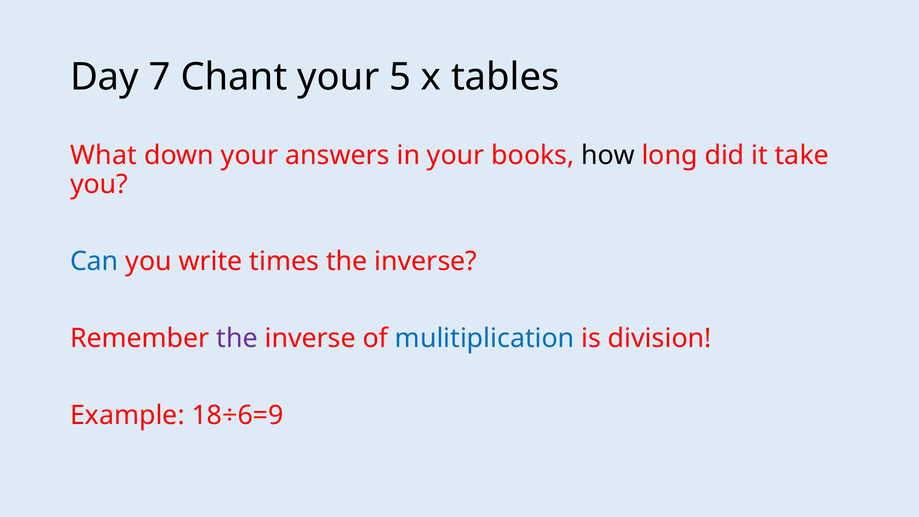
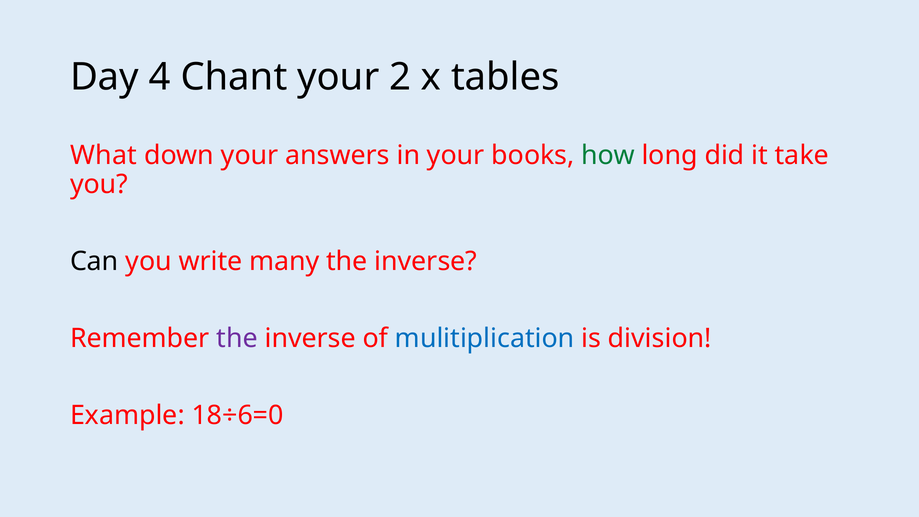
7: 7 -> 4 (160, 77)
5: 5 -> 2 (400, 77)
how colour: black -> green (608, 155)
Can colour: blue -> black (94, 261)
times: times -> many (284, 261)
18÷6=9: 18÷6=9 -> 18÷6=0 (238, 416)
